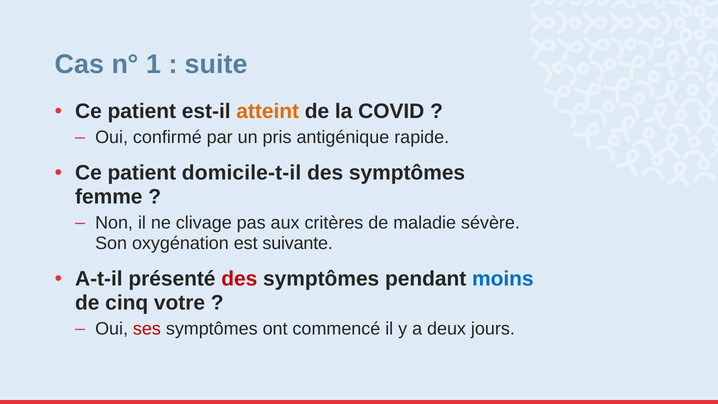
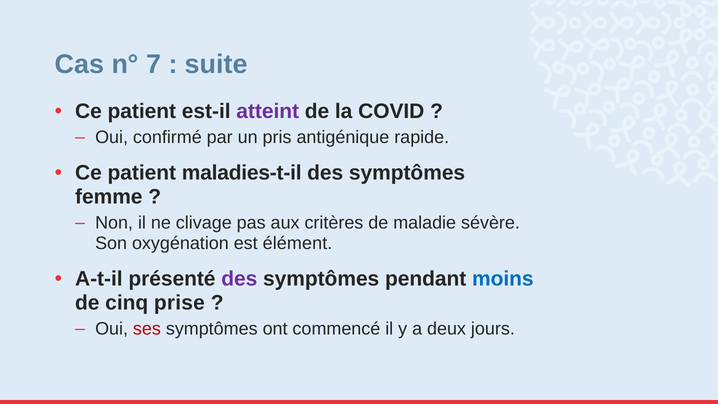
1: 1 -> 7 (154, 64)
atteint colour: orange -> purple (268, 111)
domicile-t-il: domicile-t-il -> maladies-t-il (242, 173)
suivante: suivante -> élément (297, 243)
des colour: red -> purple (239, 279)
votre: votre -> prise (179, 303)
